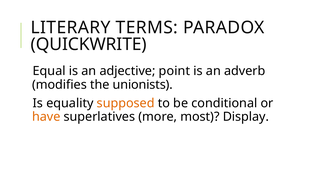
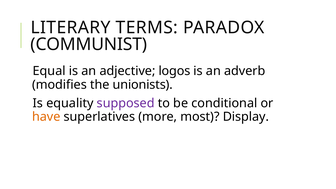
QUICKWRITE: QUICKWRITE -> COMMUNIST (89, 44)
point: point -> logos (174, 71)
supposed colour: orange -> purple (126, 103)
